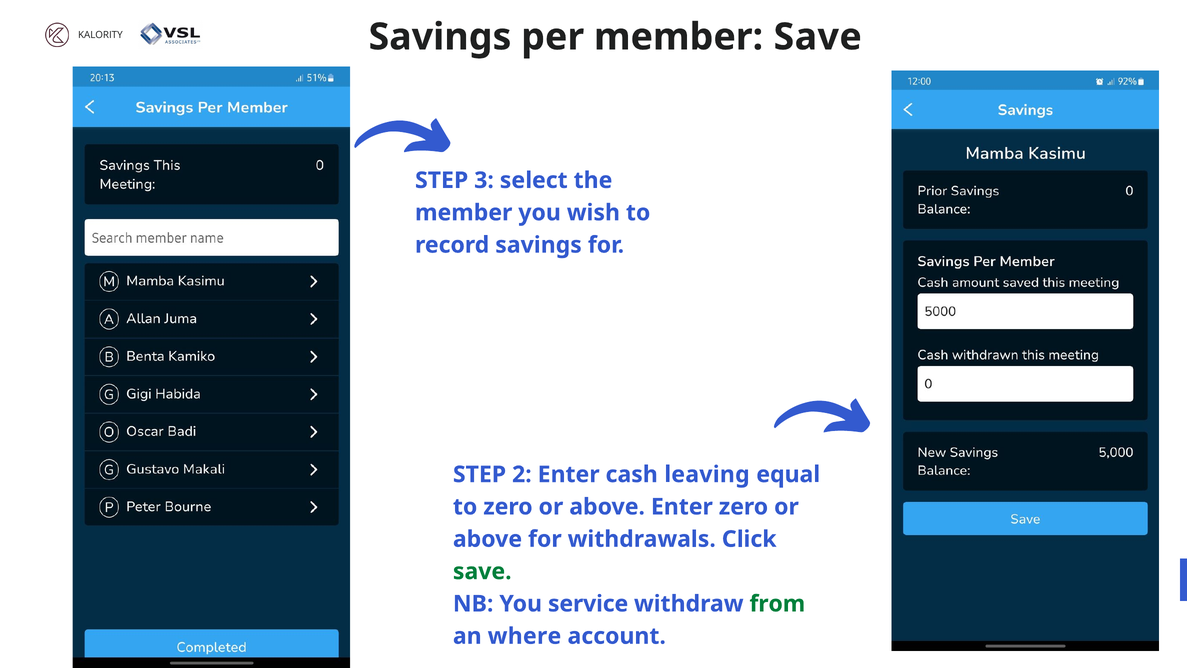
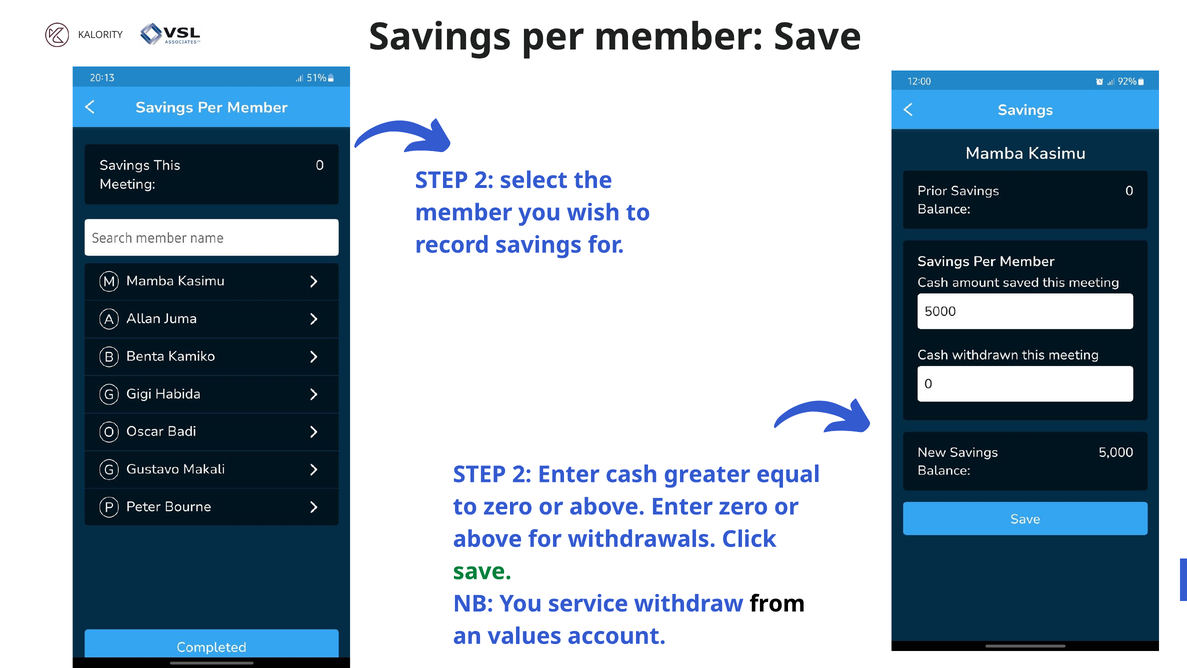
3: 3 -> 2 (484, 180)
leaving: leaving -> greater (707, 474)
from colour: green -> black (777, 604)
where: where -> values (525, 636)
